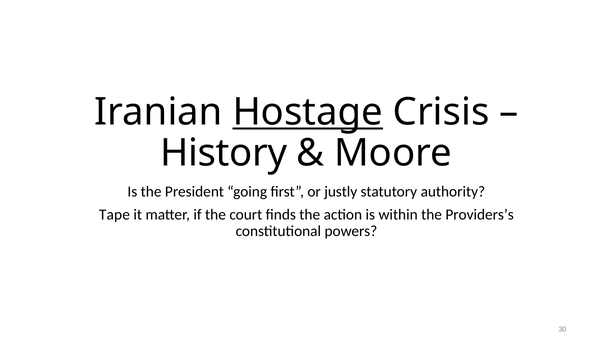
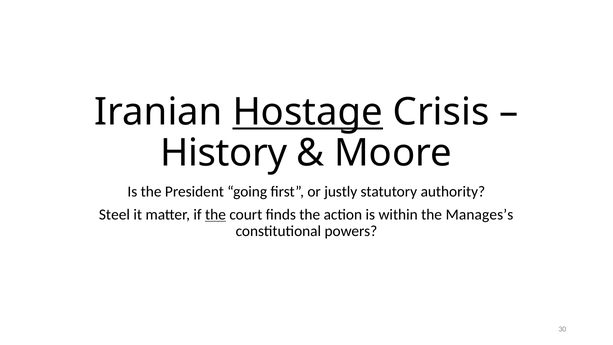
Tape: Tape -> Steel (114, 215)
the underline: none -> present (216, 215)
Providers’s: Providers’s -> Manages’s (479, 215)
